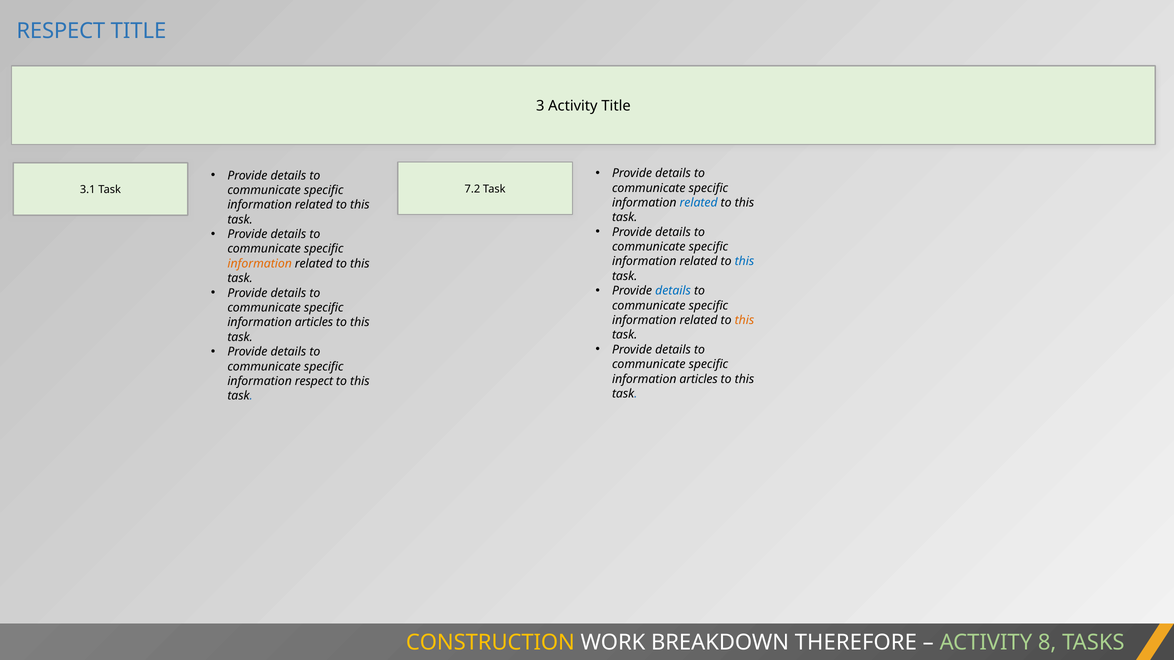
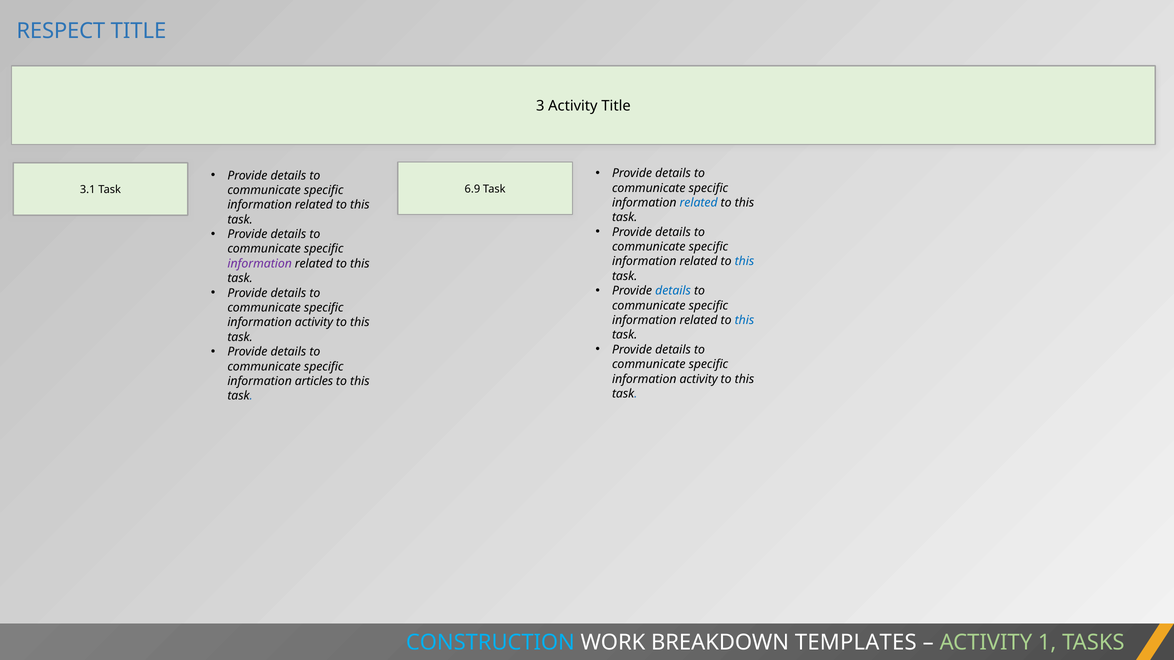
7.2: 7.2 -> 6.9 (472, 189)
information colour: orange -> purple (260, 264)
this colour: orange -> blue (744, 320)
articles: articles -> activity (314, 323)
articles: articles -> activity (699, 379)
information respect: respect -> articles (314, 381)
CONSTRUCTION colour: yellow -> light blue (490, 643)
THEREFORE: THEREFORE -> TEMPLATES (856, 643)
8: 8 -> 1 (1047, 643)
